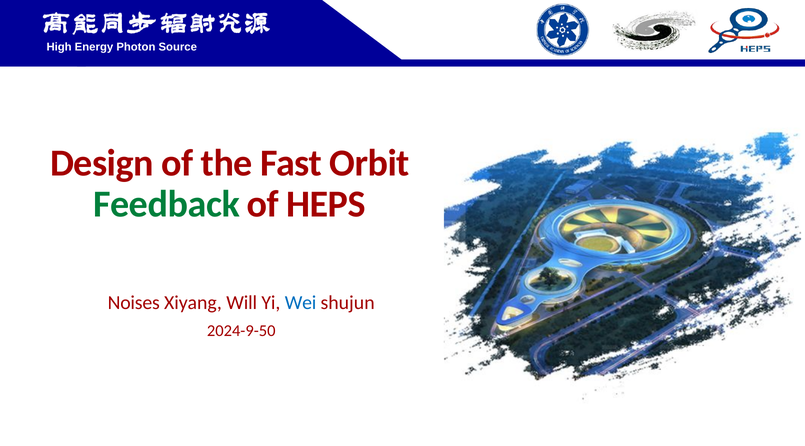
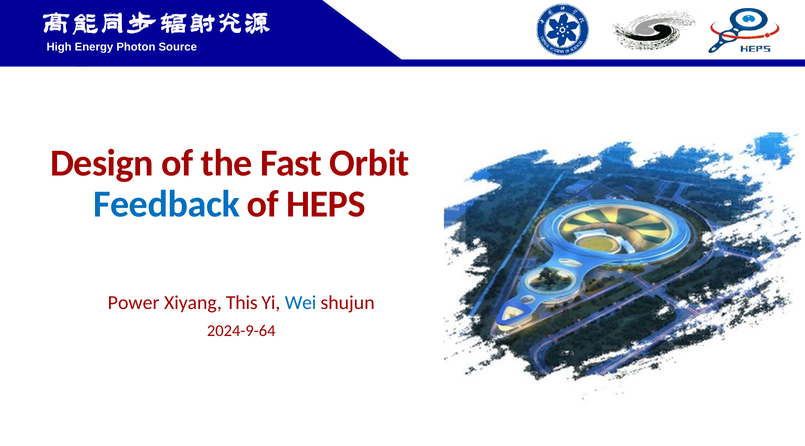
Feedback colour: green -> blue (167, 204)
Noises: Noises -> Power (134, 303)
Will: Will -> This (242, 303)
2024-9-50: 2024-9-50 -> 2024-9-64 (241, 331)
